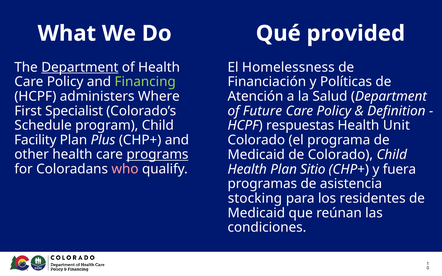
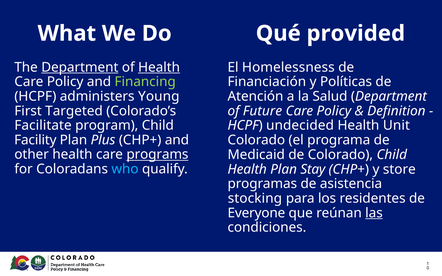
Health underline: none -> present (159, 67)
Where: Where -> Young (159, 96)
Specialist: Specialist -> Targeted (74, 111)
Schedule: Schedule -> Facilitate (43, 126)
respuestas: respuestas -> undecided (300, 126)
who colour: pink -> light blue (125, 169)
Sitio: Sitio -> Stay (313, 169)
fuera: fuera -> store (399, 169)
Medicaid: Medicaid -> Everyone (256, 213)
las underline: none -> present (374, 213)
